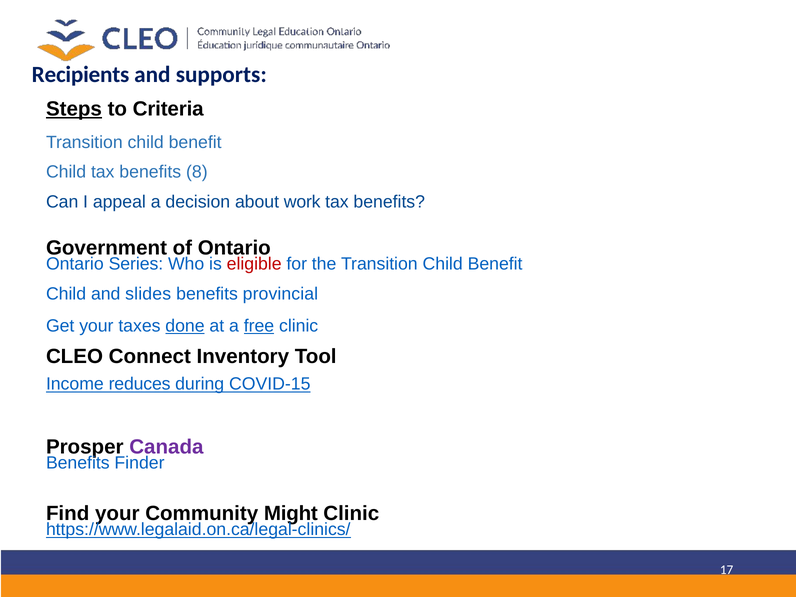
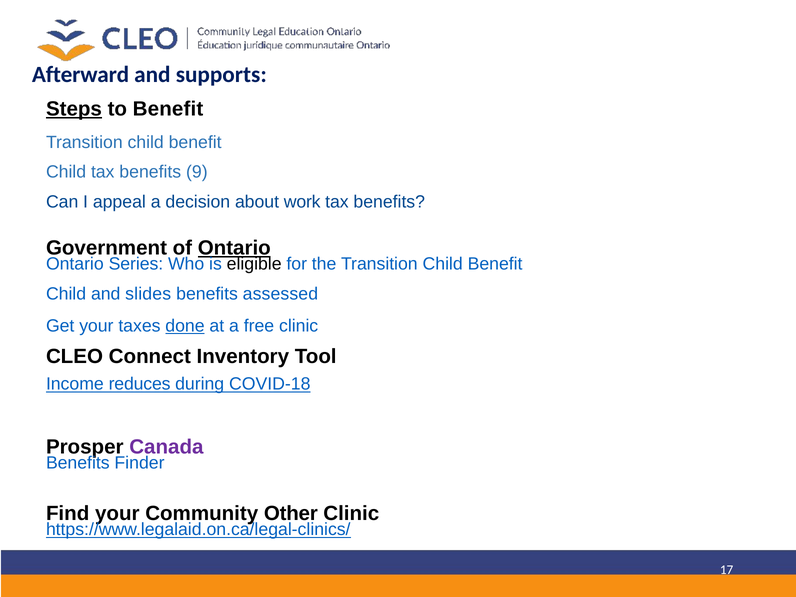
Recipients: Recipients -> Afterward (81, 74)
to Criteria: Criteria -> Benefit (168, 109)
8: 8 -> 9 (197, 172)
Ontario underline: none -> present (234, 248)
eligible colour: red -> black (254, 264)
provincial: provincial -> assessed (280, 294)
free underline: present -> none (259, 326)
COVID-15: COVID-15 -> COVID-18 (270, 384)
Might: Might -> Other (291, 513)
